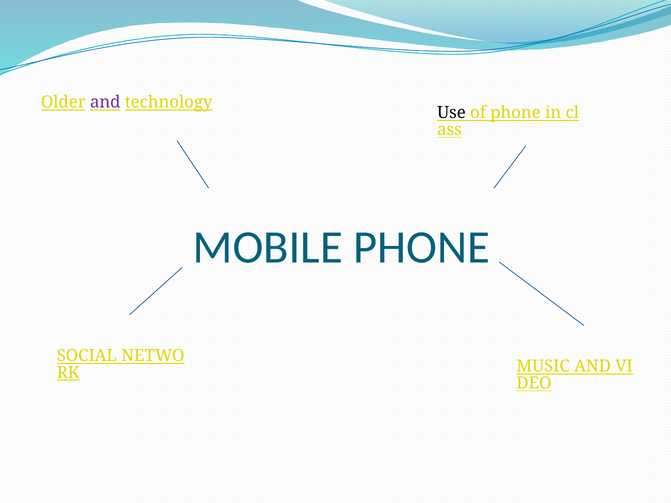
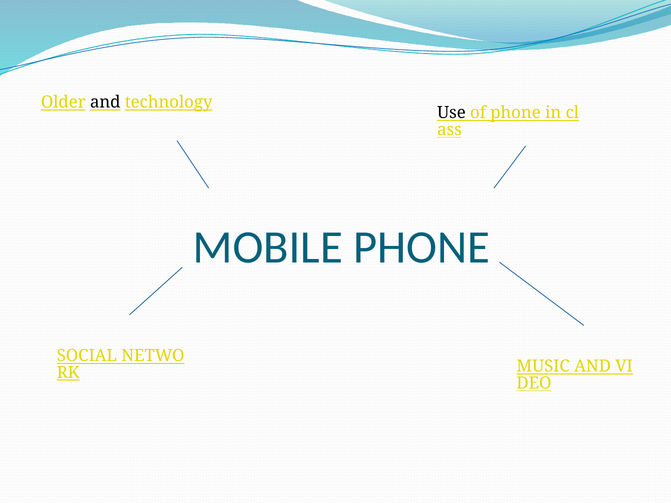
and colour: purple -> black (105, 102)
